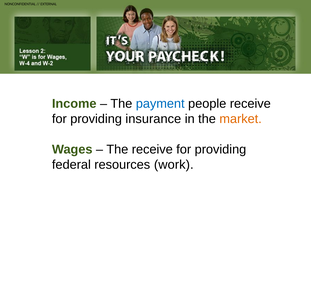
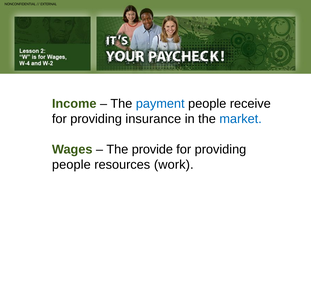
market colour: orange -> blue (241, 119)
The receive: receive -> provide (152, 149)
federal: federal -> people (71, 165)
